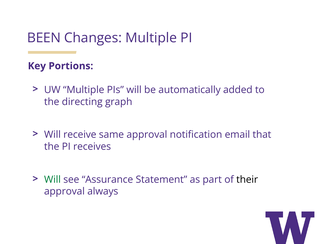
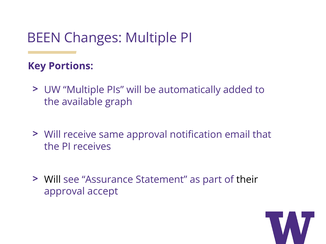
directing: directing -> available (82, 102)
Will colour: green -> black (52, 180)
always: always -> accept (103, 192)
